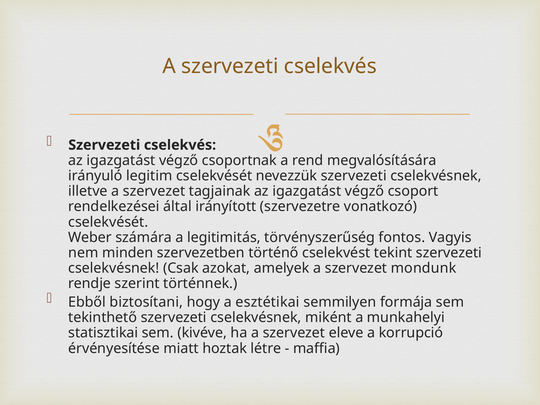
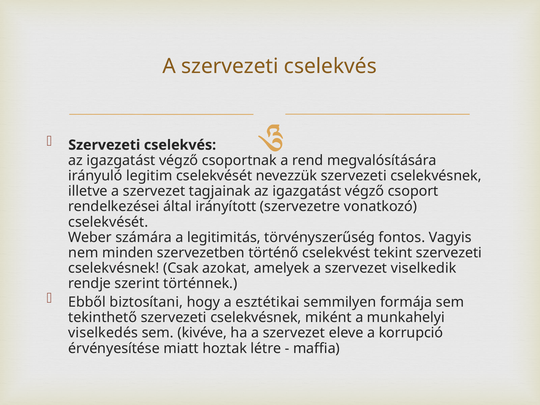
mondunk: mondunk -> viselkedik (424, 268)
statisztikai: statisztikai -> viselkedés (103, 333)
